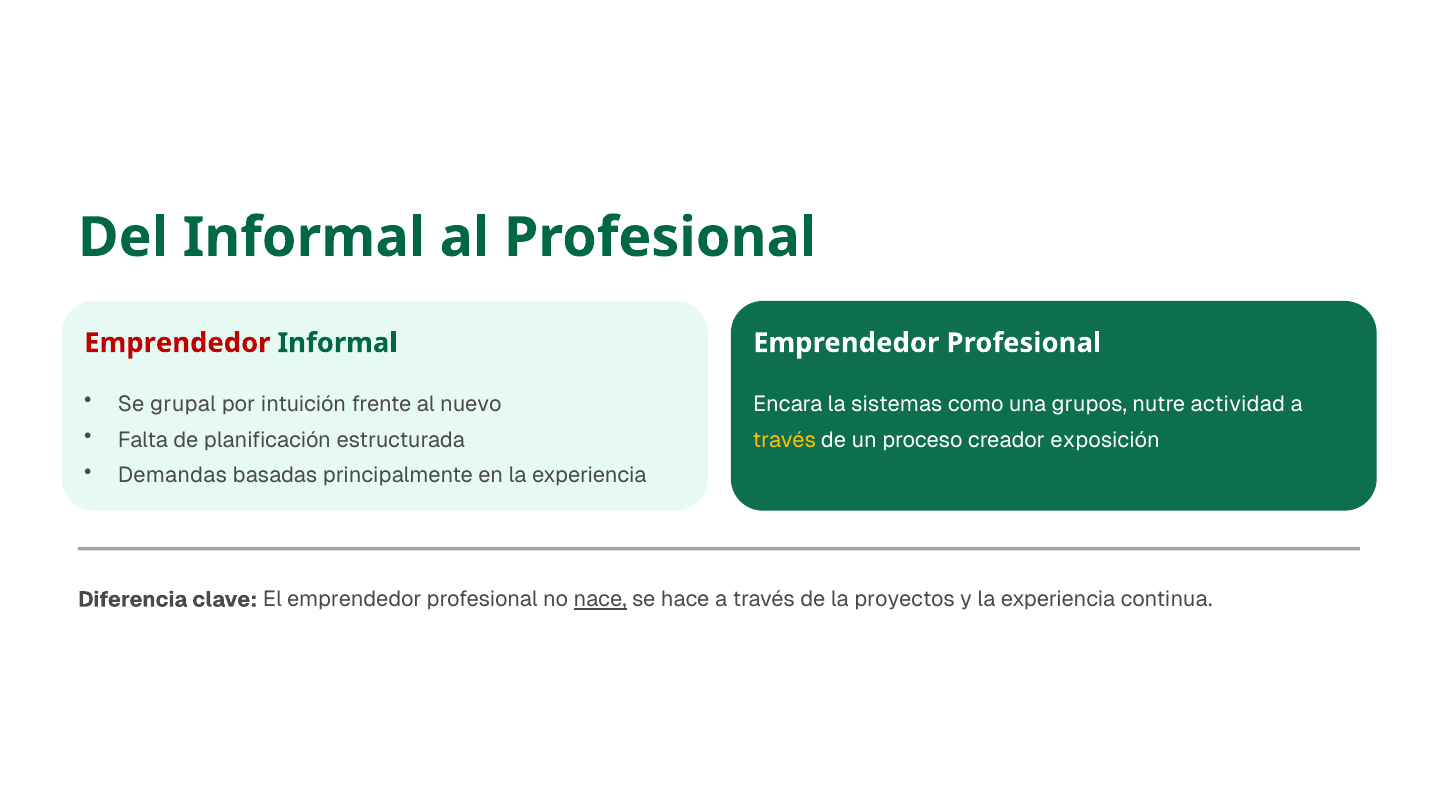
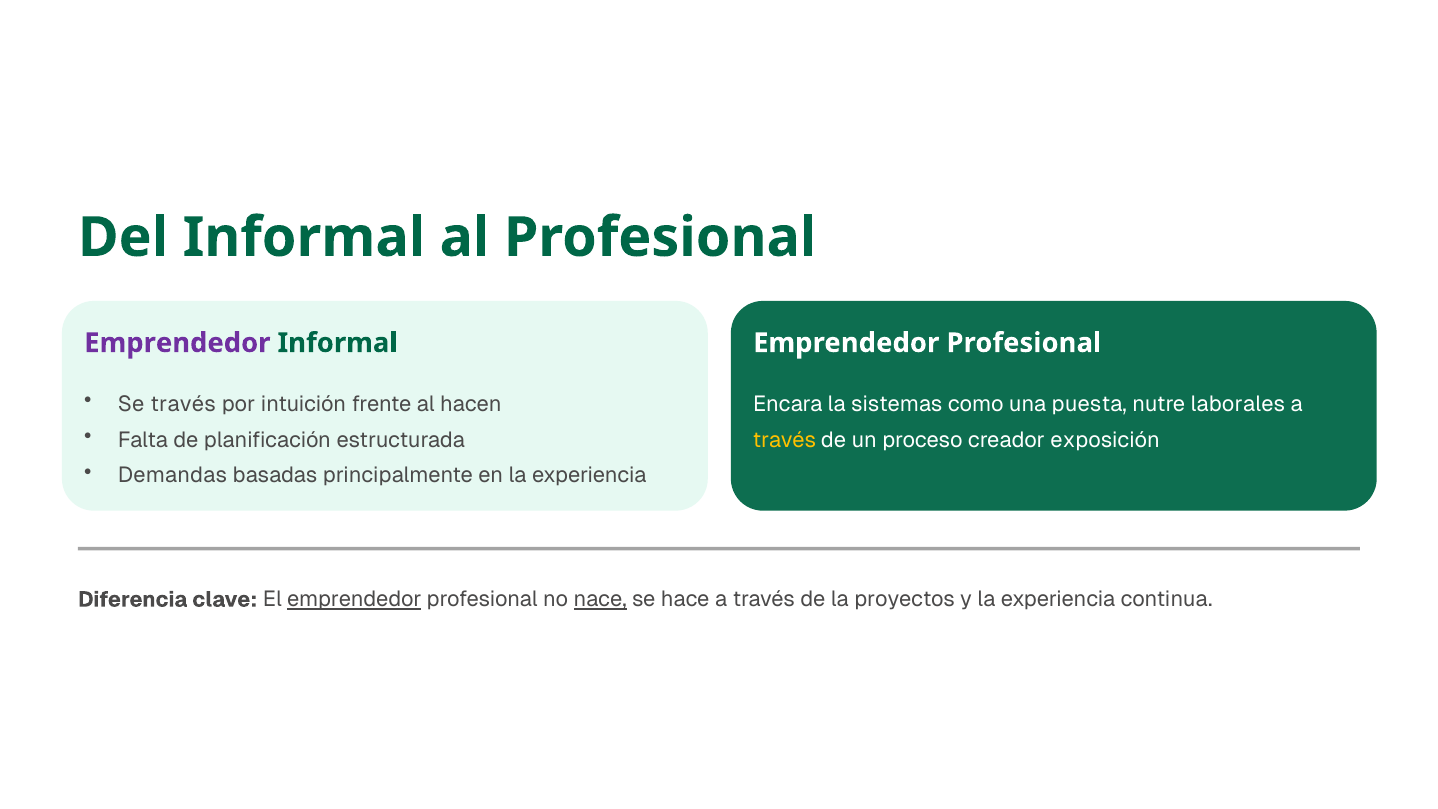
Emprendedor colour: red -> purple (177, 343)
Se grupal: grupal -> través (183, 404)
nuevo: nuevo -> hacen (471, 404)
grupos: grupos -> puesta (1089, 404)
actividad: actividad -> laborales (1238, 404)
emprendedor underline: none -> present (354, 599)
